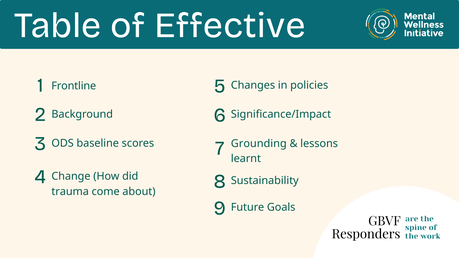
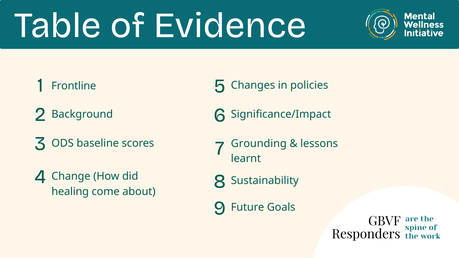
Effective: Effective -> Evidence (230, 25)
trauma: trauma -> healing (70, 192)
